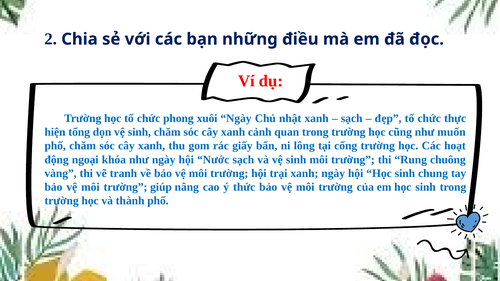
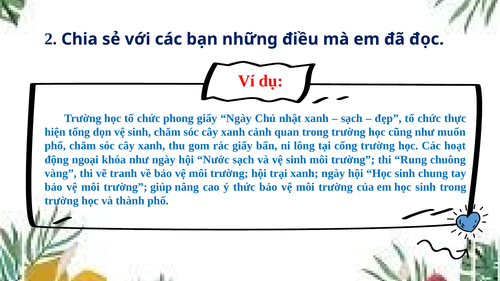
phong xuôi: xuôi -> giấy (207, 118)
